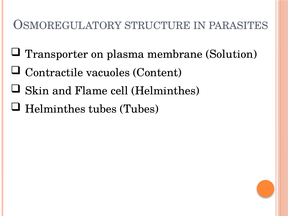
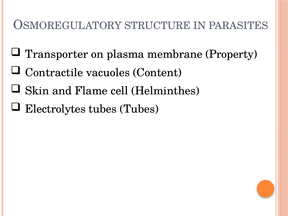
Solution: Solution -> Property (231, 54)
Helminthes: Helminthes -> Electrolytes (55, 109)
